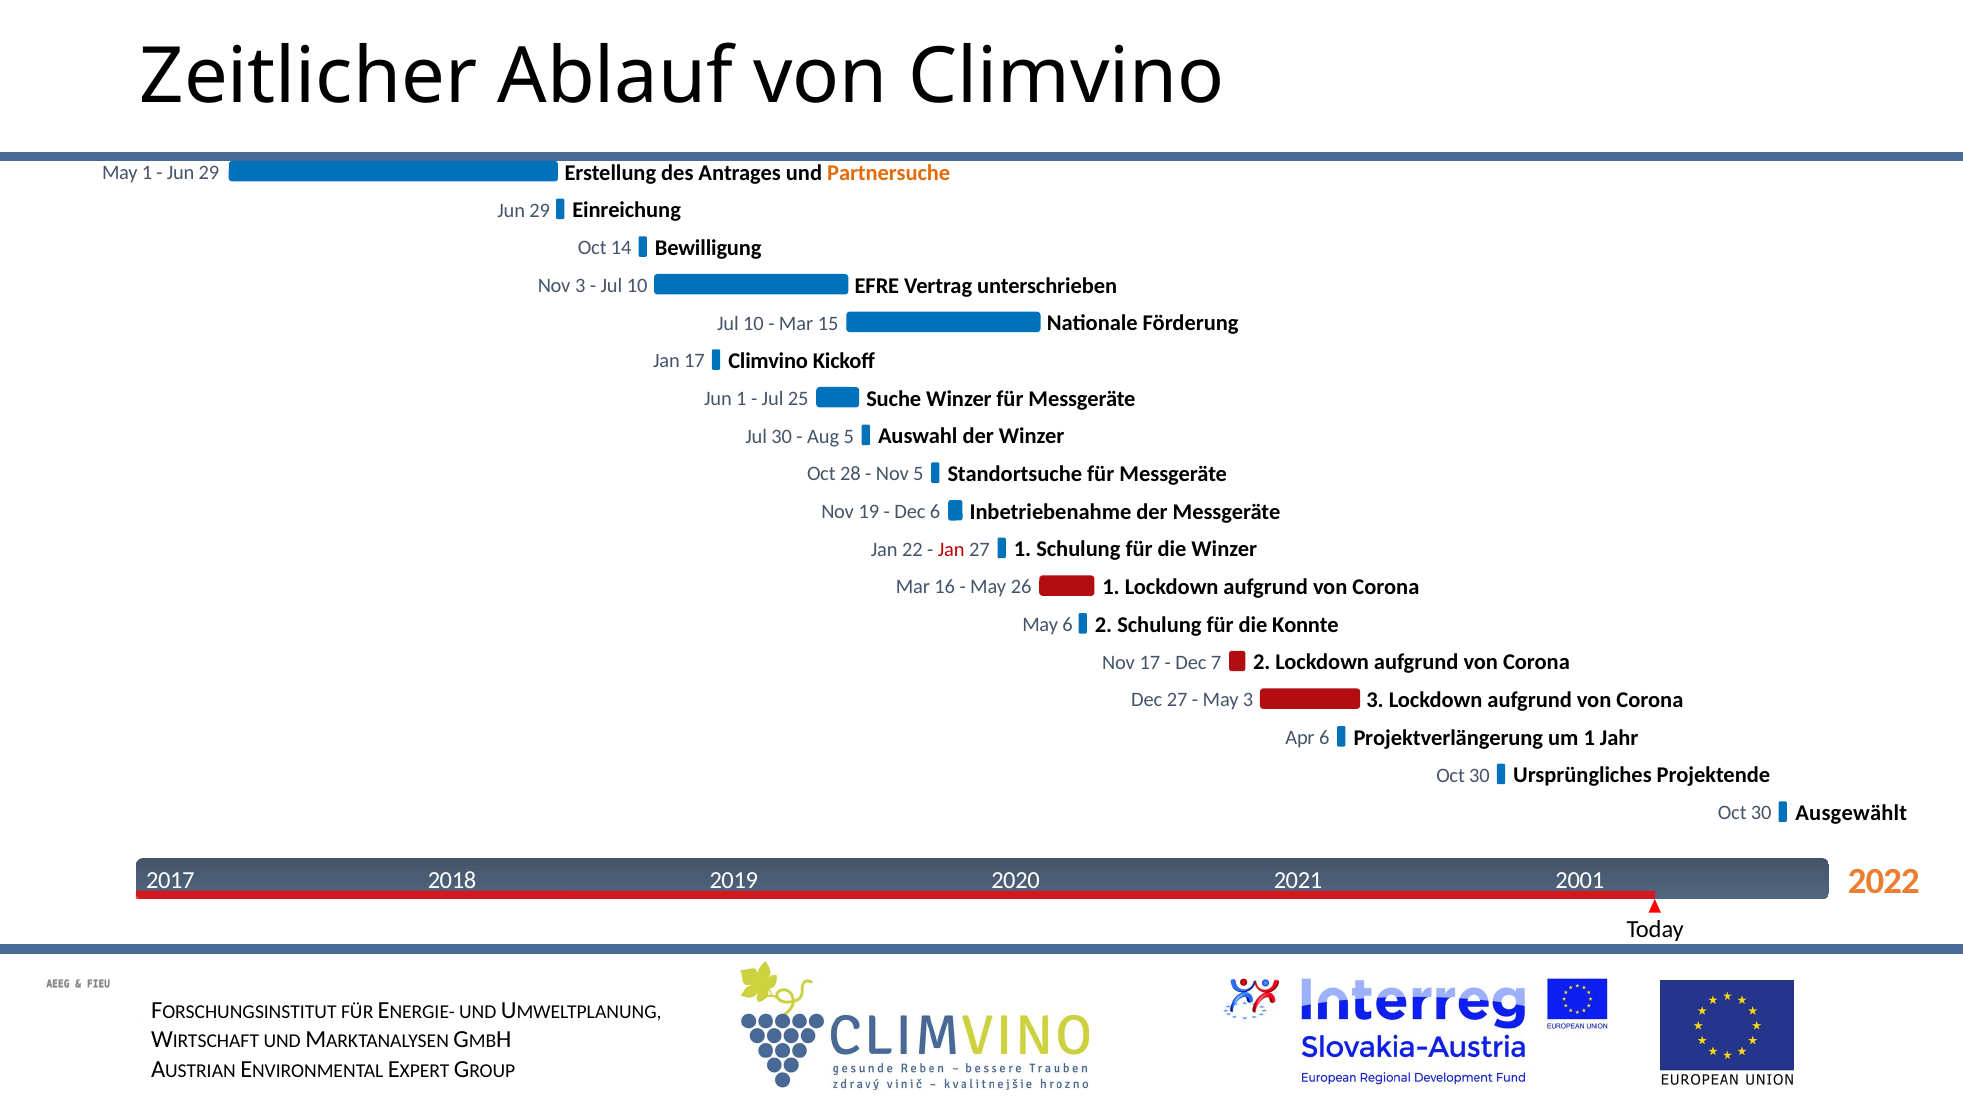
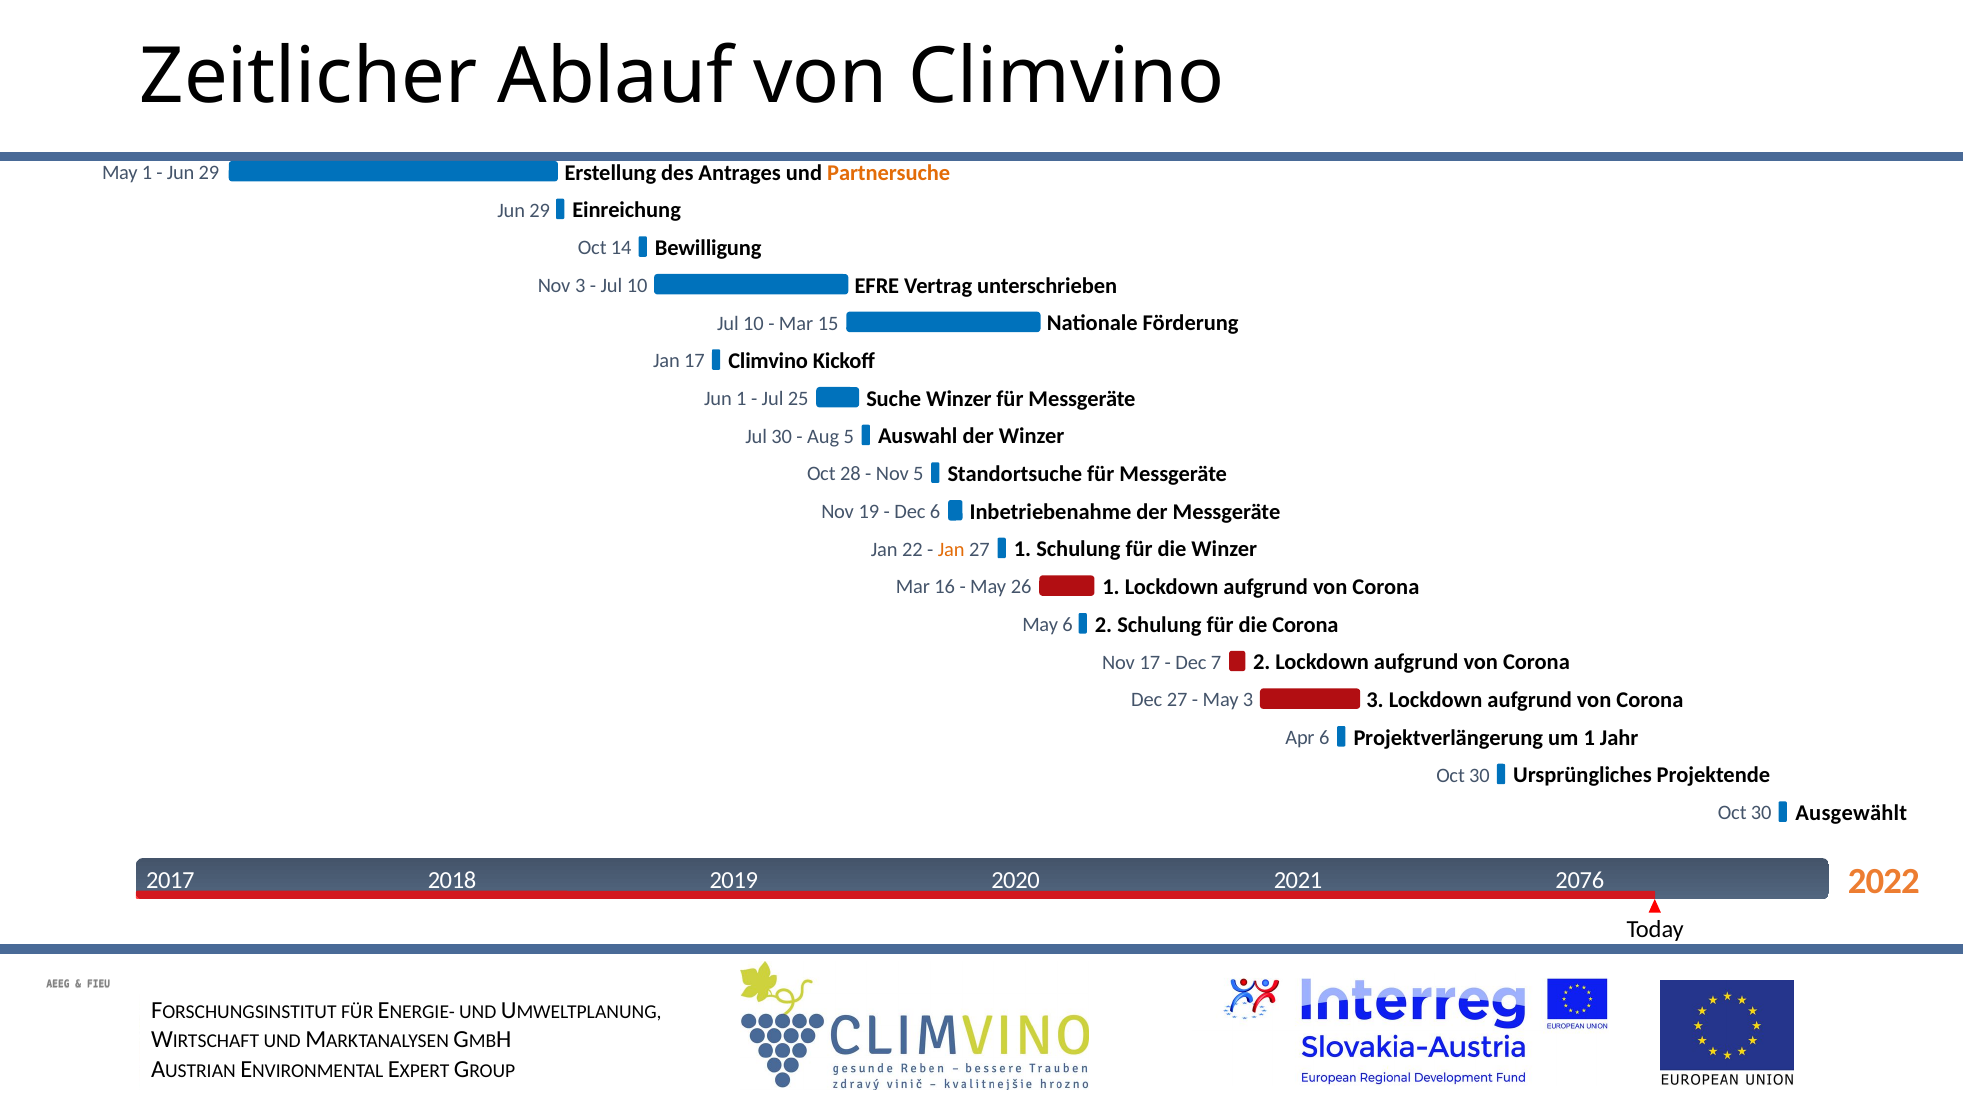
Jan colour: red -> orange (951, 549)
die Konnte: Konnte -> Corona (1305, 625)
2001: 2001 -> 2076 (1580, 880)
